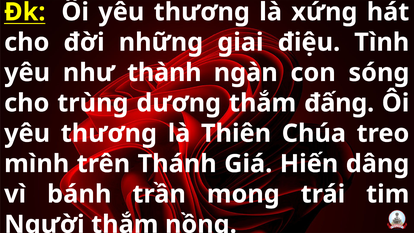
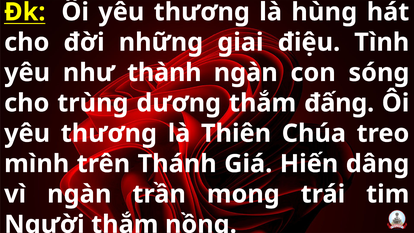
xứng: xứng -> hùng (324, 12)
vì bánh: bánh -> ngàn (79, 194)
